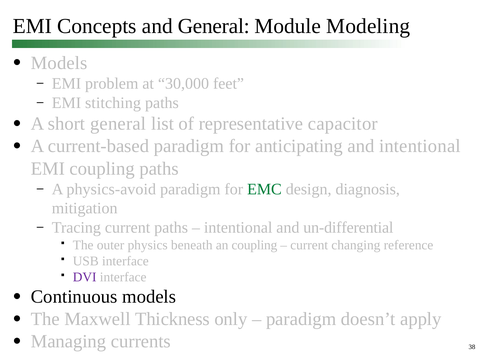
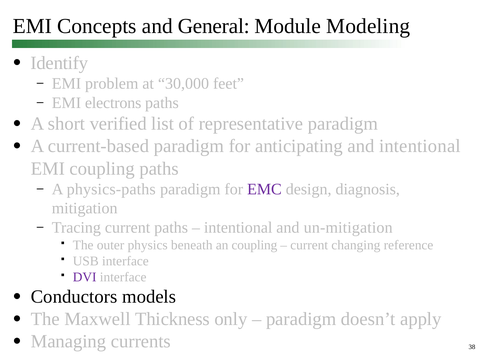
Models: Models -> Identify (59, 63)
stitching: stitching -> electrons (113, 103)
short general: general -> verified (118, 124)
representative capacitor: capacitor -> paradigm (343, 124)
physics-avoid: physics-avoid -> physics-paths (111, 189)
EMC colour: green -> purple (264, 189)
un-differential: un-differential -> un-mitigation (348, 228)
Continuous: Continuous -> Conductors (74, 297)
